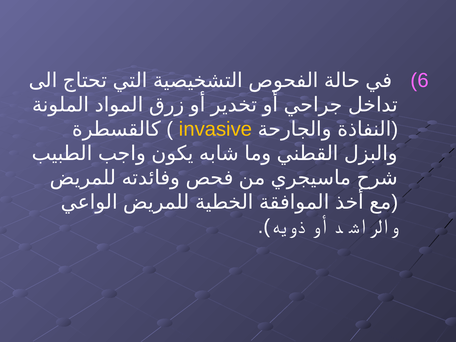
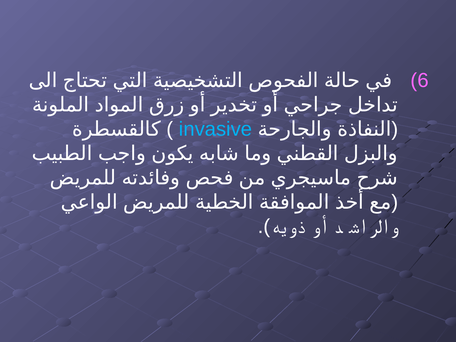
invasive colour: yellow -> light blue (216, 129)
